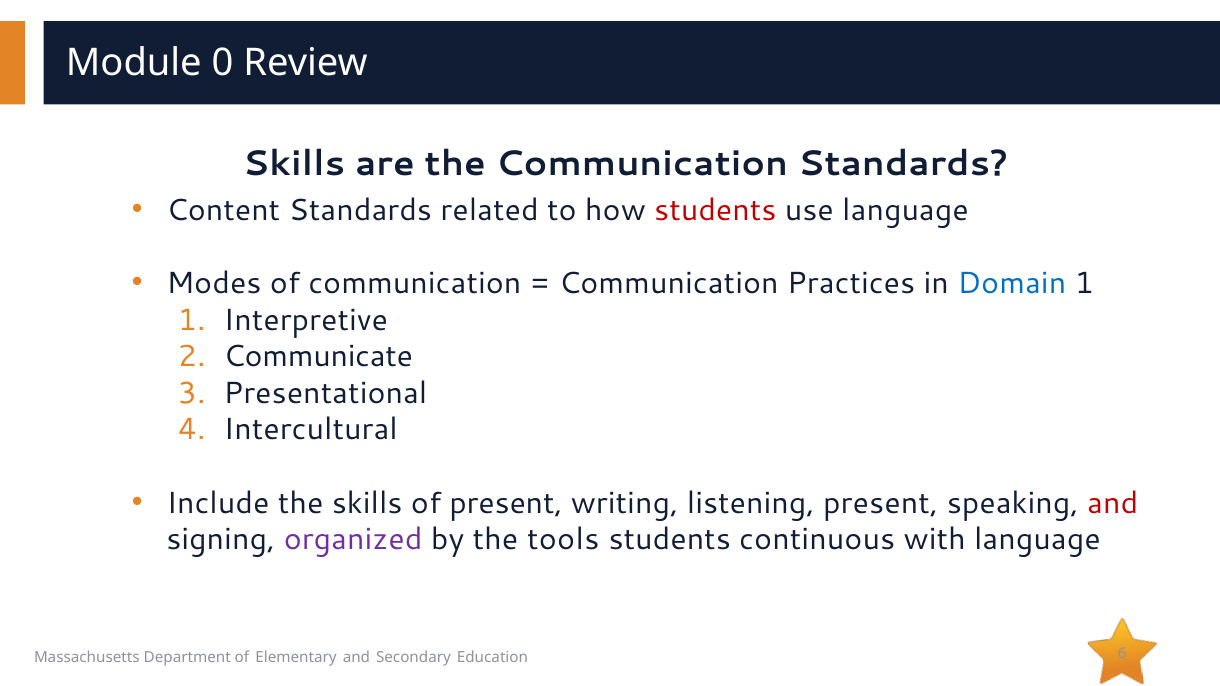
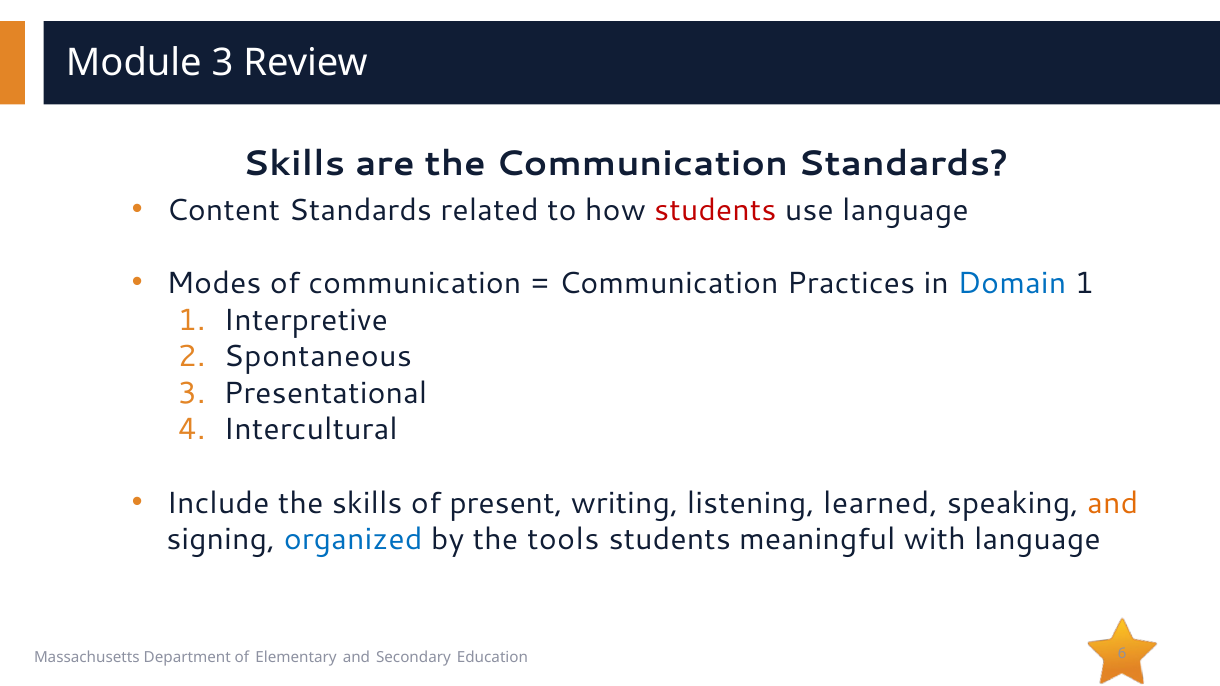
Module 0: 0 -> 3 (223, 63)
Communicate: Communicate -> Spontaneous (318, 357)
listening present: present -> learned (881, 503)
and colour: red -> orange (1113, 503)
organized colour: purple -> blue (353, 540)
continuous: continuous -> meaningful (817, 540)
